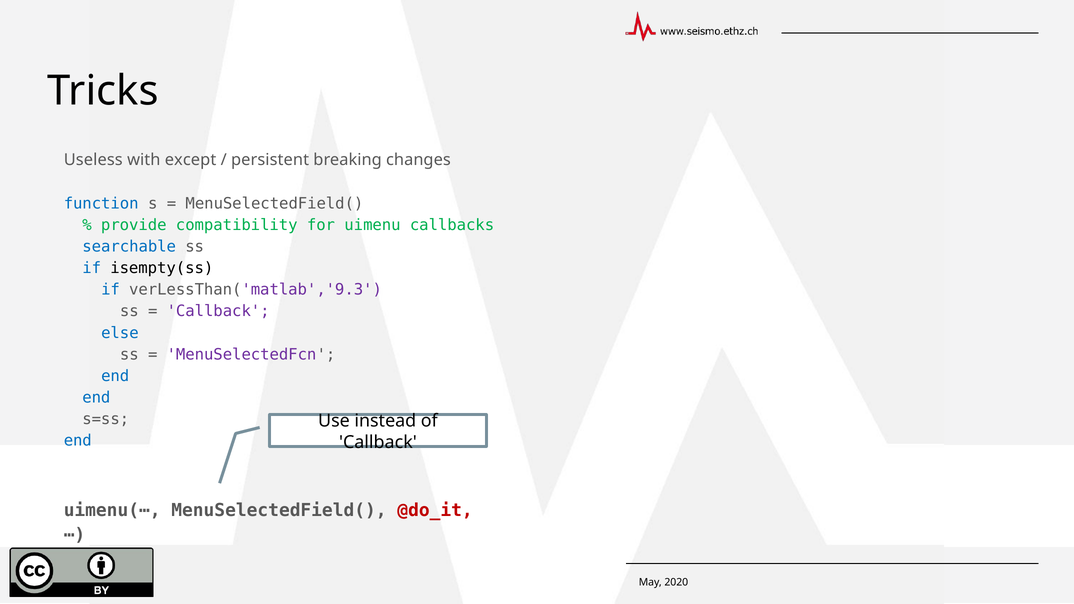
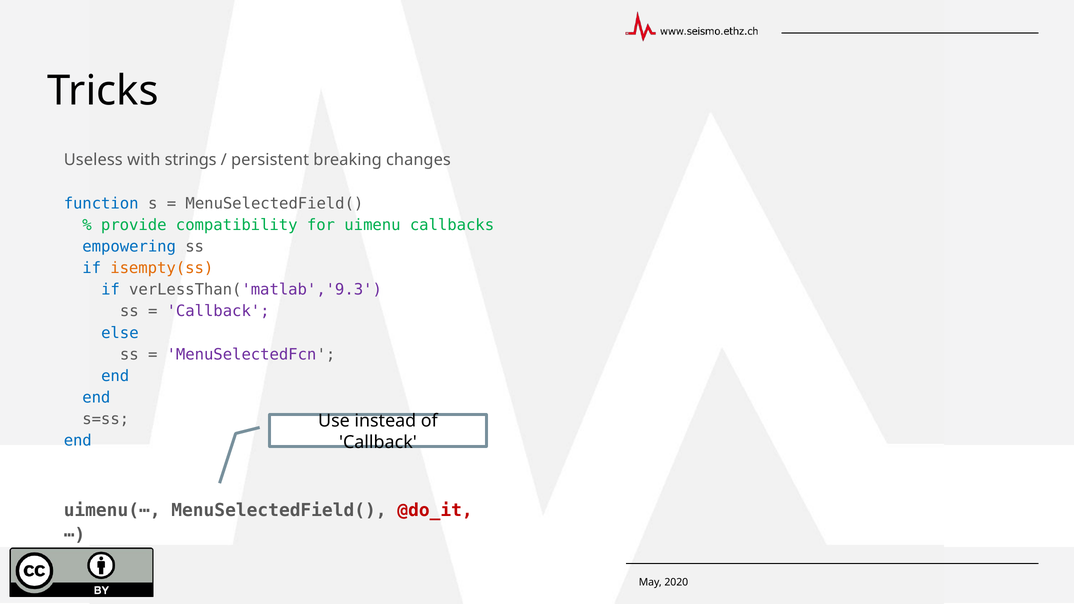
except: except -> strings (191, 160)
searchable: searchable -> empowering (129, 247)
isempty(ss colour: black -> orange (162, 268)
